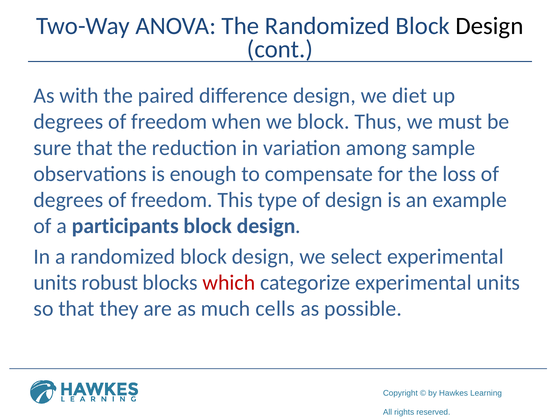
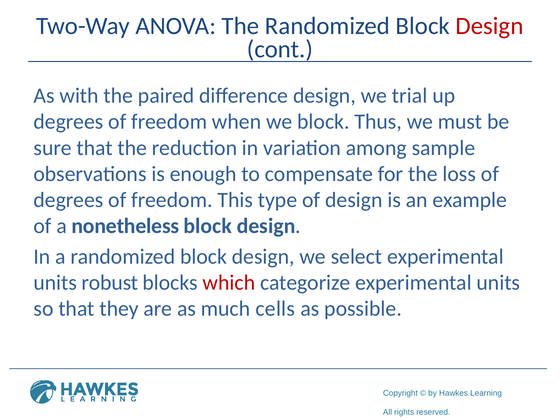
Design colour: black -> red (489, 26)
diet: diet -> trial (410, 96)
participants: participants -> nonetheless (125, 226)
